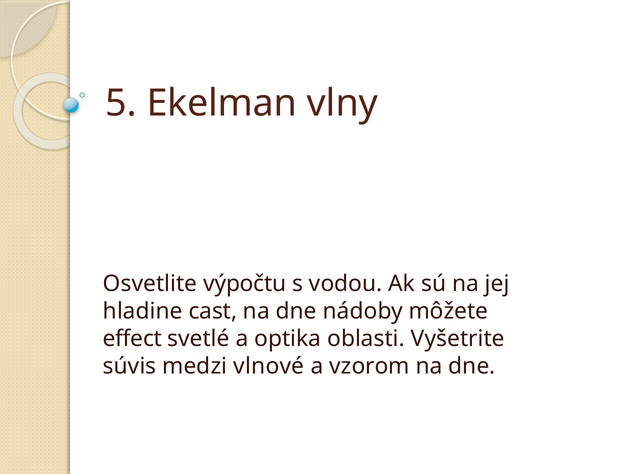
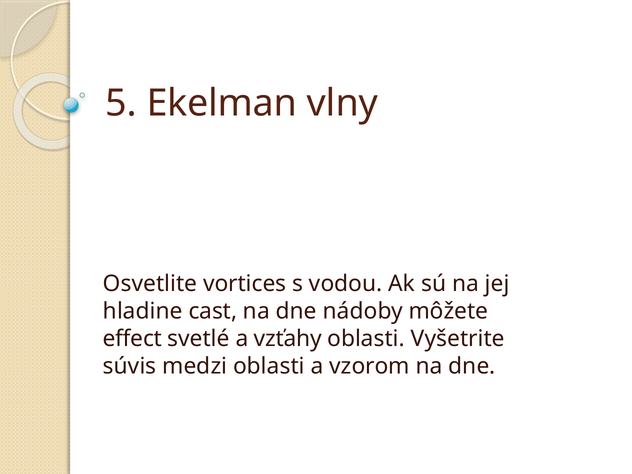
výpočtu: výpočtu -> vortices (245, 284)
optika: optika -> vzťahy (288, 339)
medzi vlnové: vlnové -> oblasti (269, 366)
